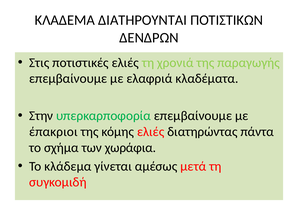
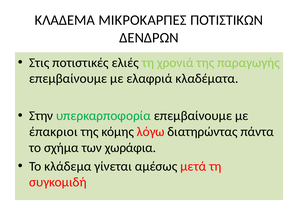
ΔΙΑΤΗΡΟΥΝΤΑΙ: ΔΙΑΤΗΡΟΥΝΤΑΙ -> ΜΙΚΡΟΚΑΡΠΕΣ (143, 20)
κόμης ελιές: ελιές -> λόγω (151, 131)
